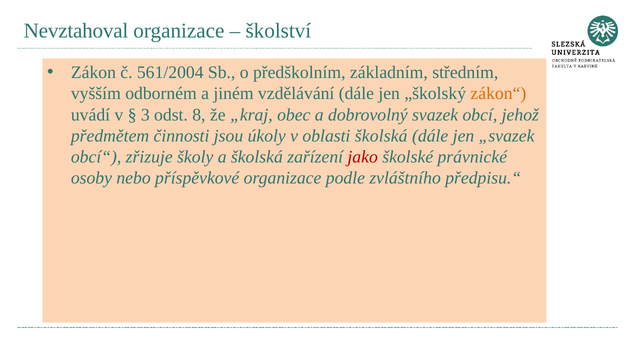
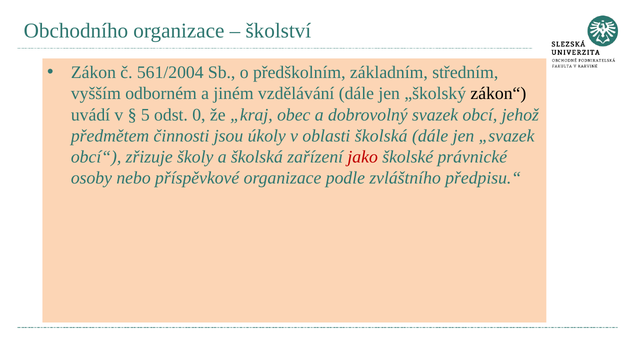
Nevztahoval: Nevztahoval -> Obchodního (76, 31)
zákon“ colour: orange -> black (498, 94)
3: 3 -> 5 (145, 115)
8: 8 -> 0 (199, 115)
